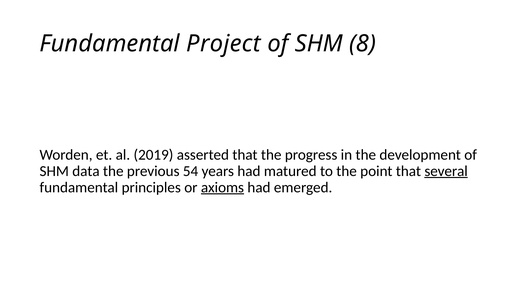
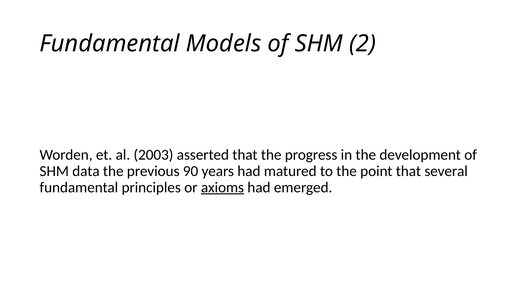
Project: Project -> Models (224, 44)
8: 8 -> 2 (363, 44)
2019: 2019 -> 2003 (153, 155)
54: 54 -> 90 (191, 171)
several underline: present -> none (446, 171)
